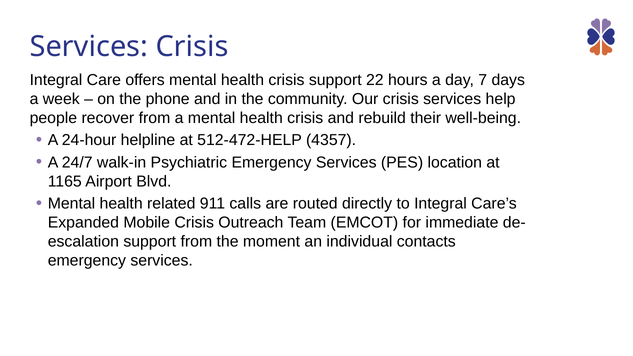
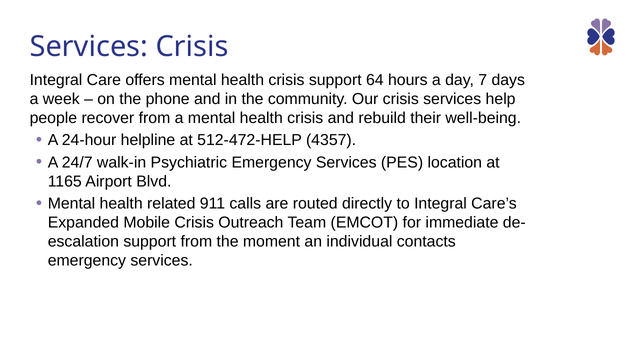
22: 22 -> 64 (375, 80)
